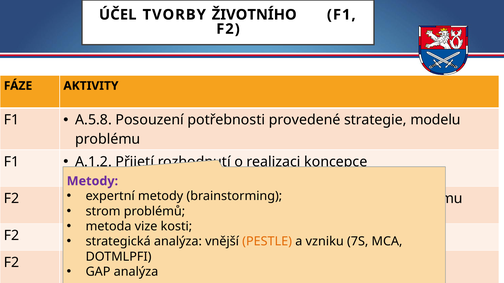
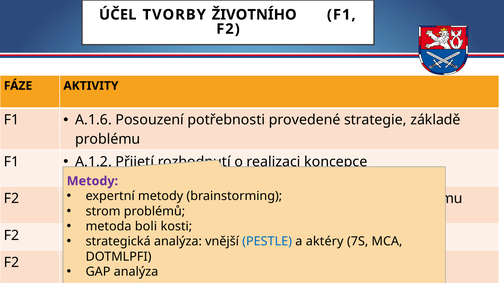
A.5.8: A.5.8 -> A.1.6 (94, 120)
modelu: modelu -> základě (436, 120)
vize: vize -> boli (146, 227)
PESTLE colour: orange -> blue (267, 242)
vzniku: vzniku -> aktéry (325, 242)
